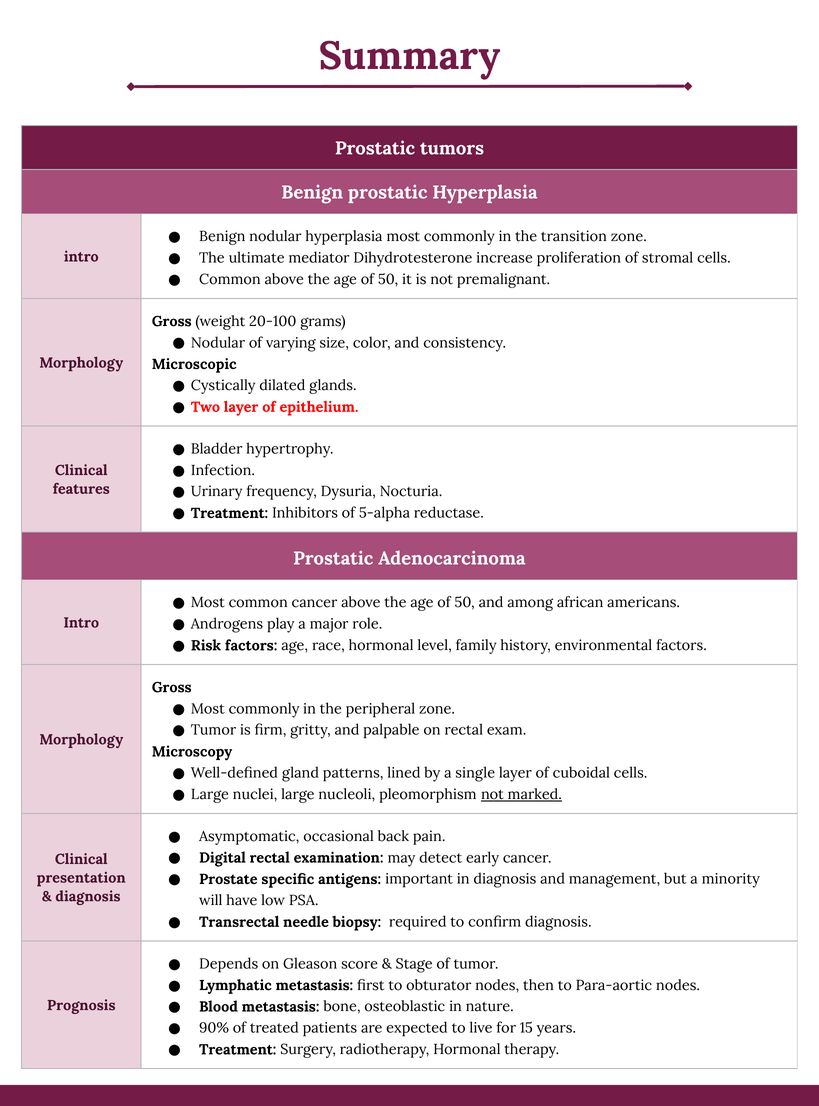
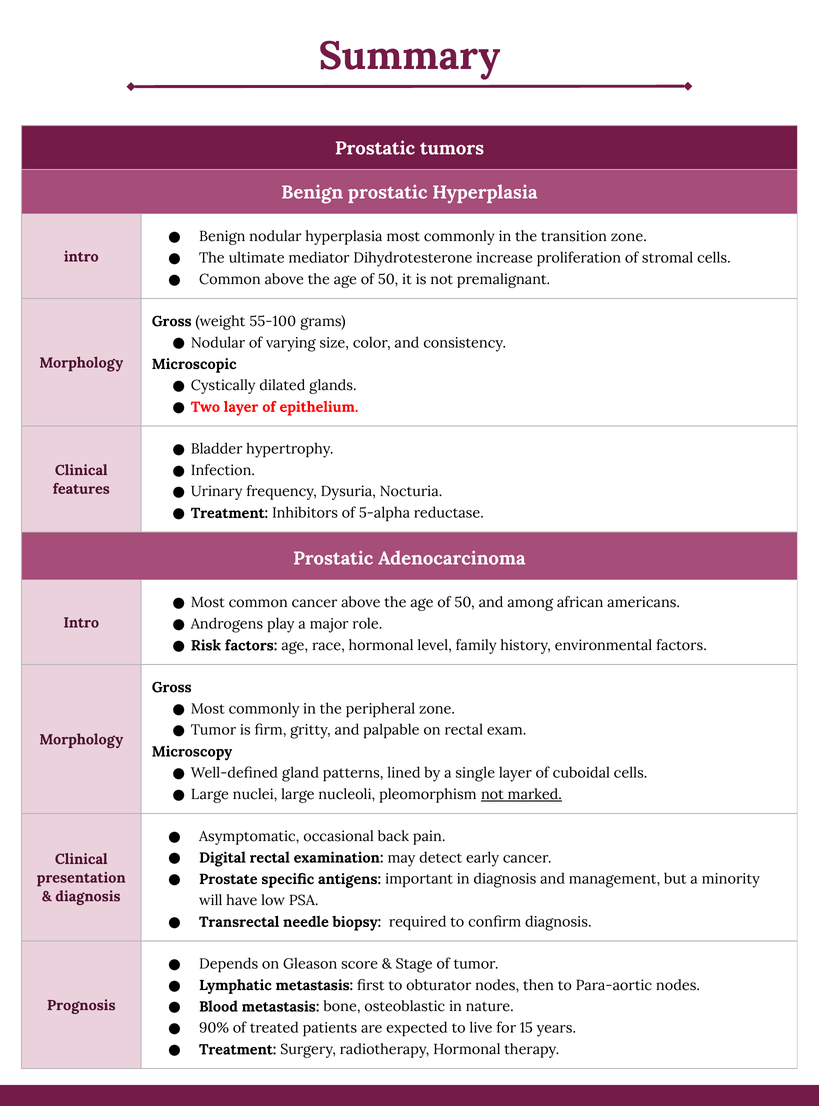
20-100: 20-100 -> 55-100 (273, 321)
